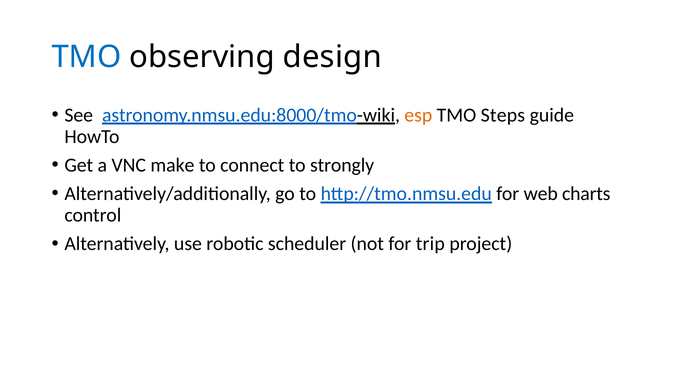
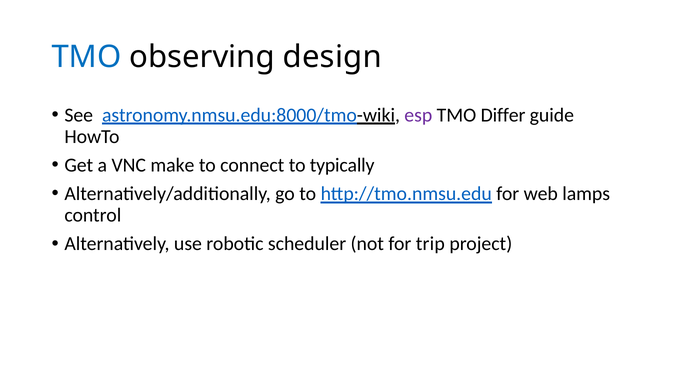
esp colour: orange -> purple (418, 115)
Steps: Steps -> Differ (503, 115)
strongly: strongly -> typically (342, 165)
charts: charts -> lamps (586, 194)
